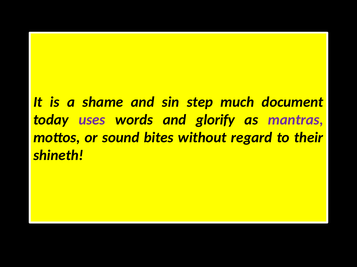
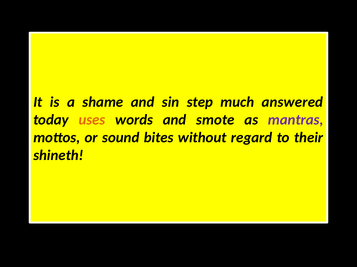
document: document -> answered (292, 102)
uses colour: purple -> orange (92, 120)
glorify: glorify -> smote (215, 120)
